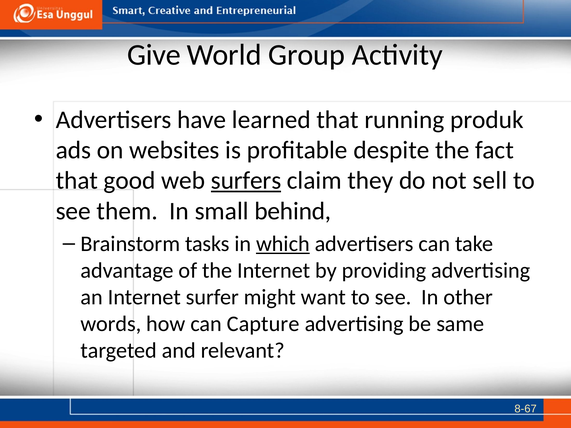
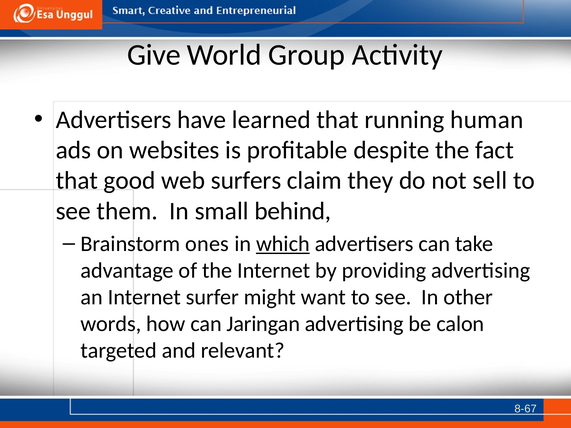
produk: produk -> human (487, 120)
surfers underline: present -> none (246, 181)
tasks: tasks -> ones (207, 244)
Capture: Capture -> Jaringan (263, 324)
same: same -> calon (460, 324)
